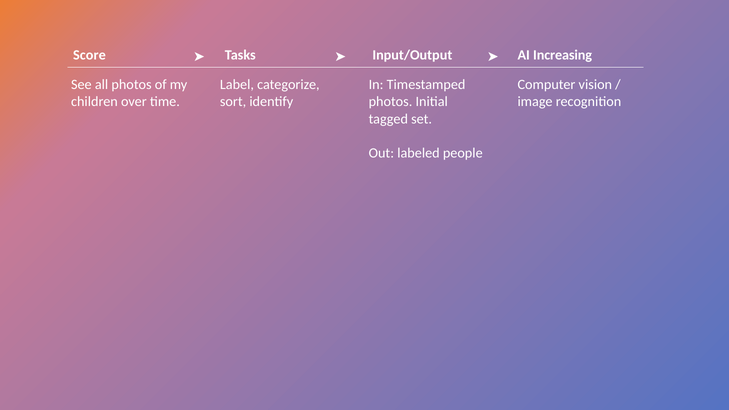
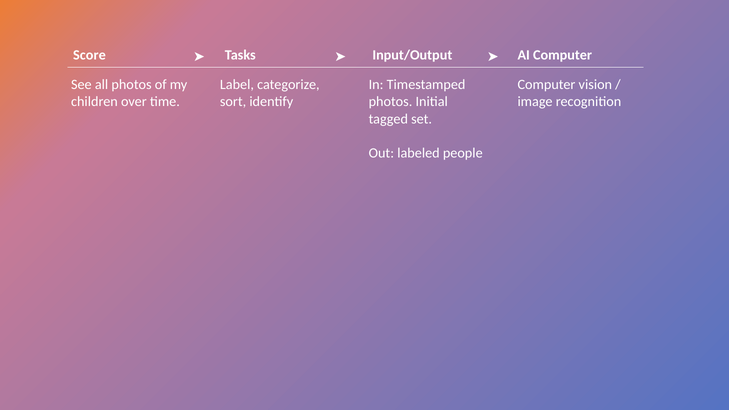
AI Increasing: Increasing -> Computer (563, 55)
